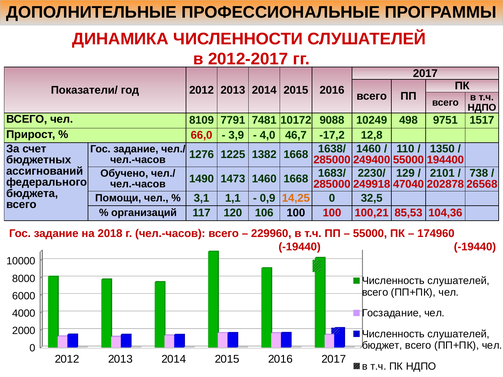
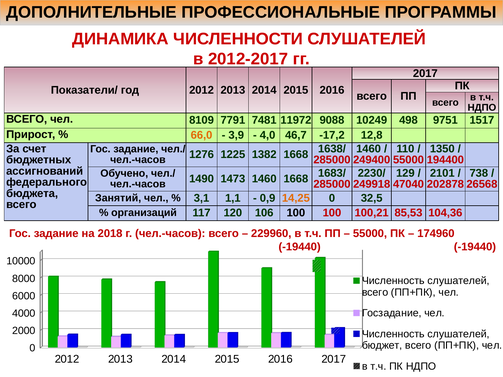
10172: 10172 -> 11972 (296, 120)
66,0 colour: red -> orange (202, 135)
Помощи: Помощи -> Занятий (118, 198)
